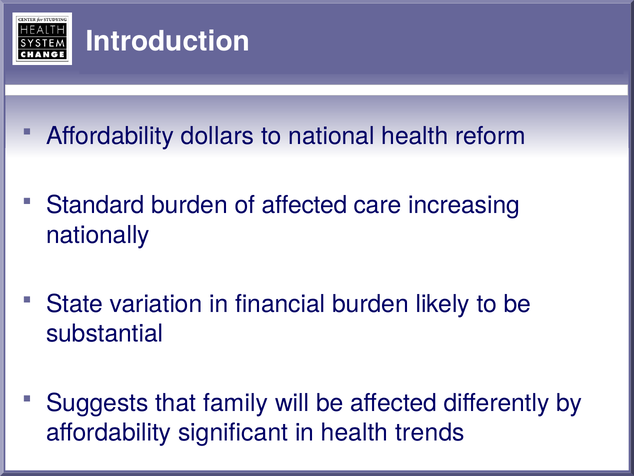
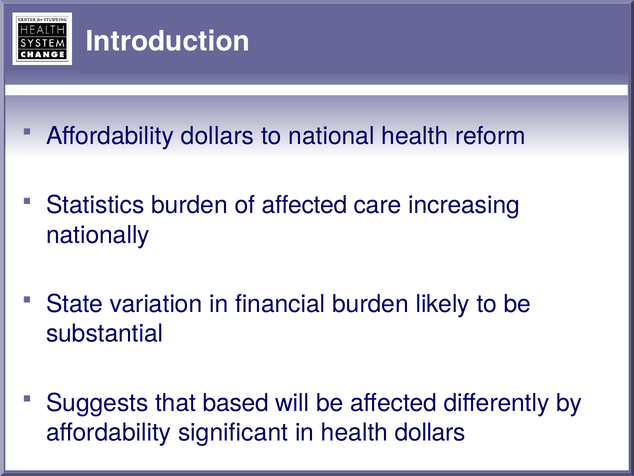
Standard: Standard -> Statistics (95, 205)
family: family -> based (236, 402)
health trends: trends -> dollars (430, 432)
